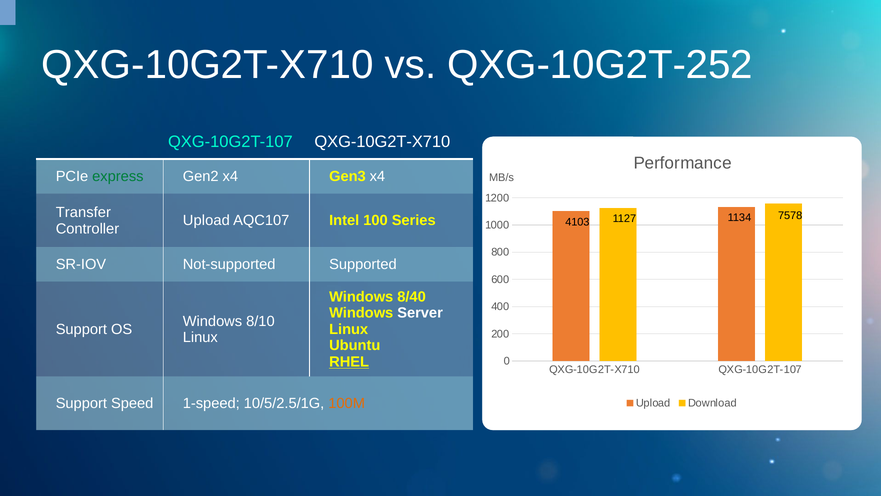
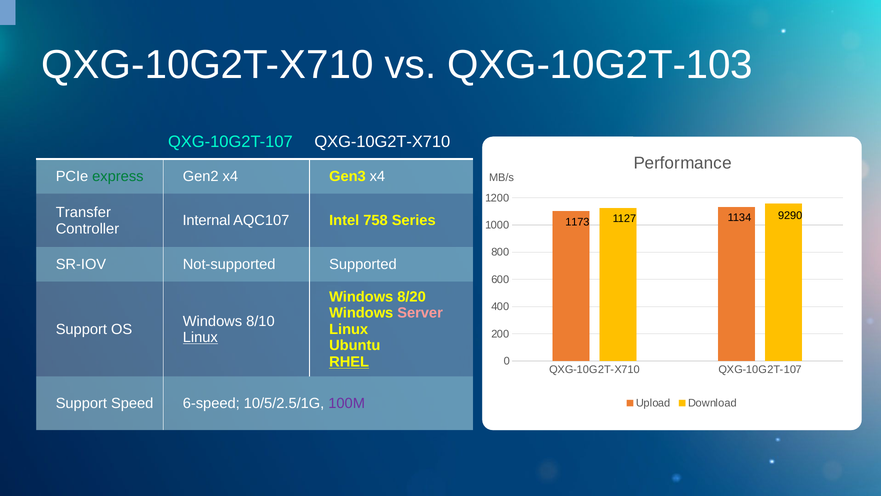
QXG-10G2T-252: QXG-10G2T-252 -> QXG-10G2T-103 (600, 65)
Upload: Upload -> Internal (206, 220)
100: 100 -> 758 (376, 220)
4103: 4103 -> 1173 (577, 222)
7578: 7578 -> 9290 (790, 215)
8/40: 8/40 -> 8/20 (412, 296)
Server colour: white -> pink (420, 313)
Linux underline: none -> present (200, 337)
1-speed: 1-speed -> 6-speed (211, 403)
100M colour: orange -> purple (347, 403)
